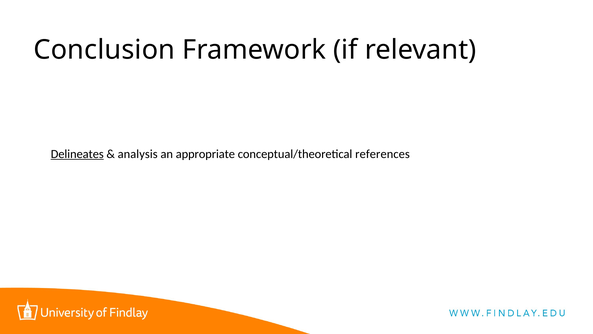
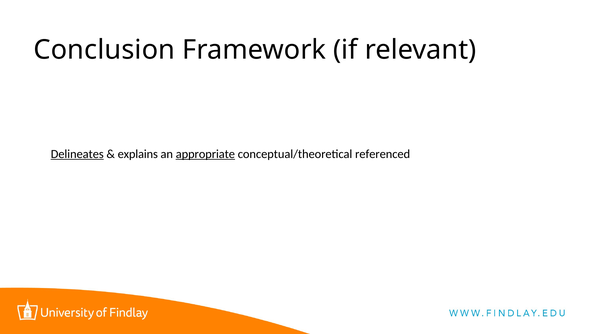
analysis: analysis -> explains (138, 154)
appropriate underline: none -> present (205, 154)
references: references -> referenced (383, 154)
